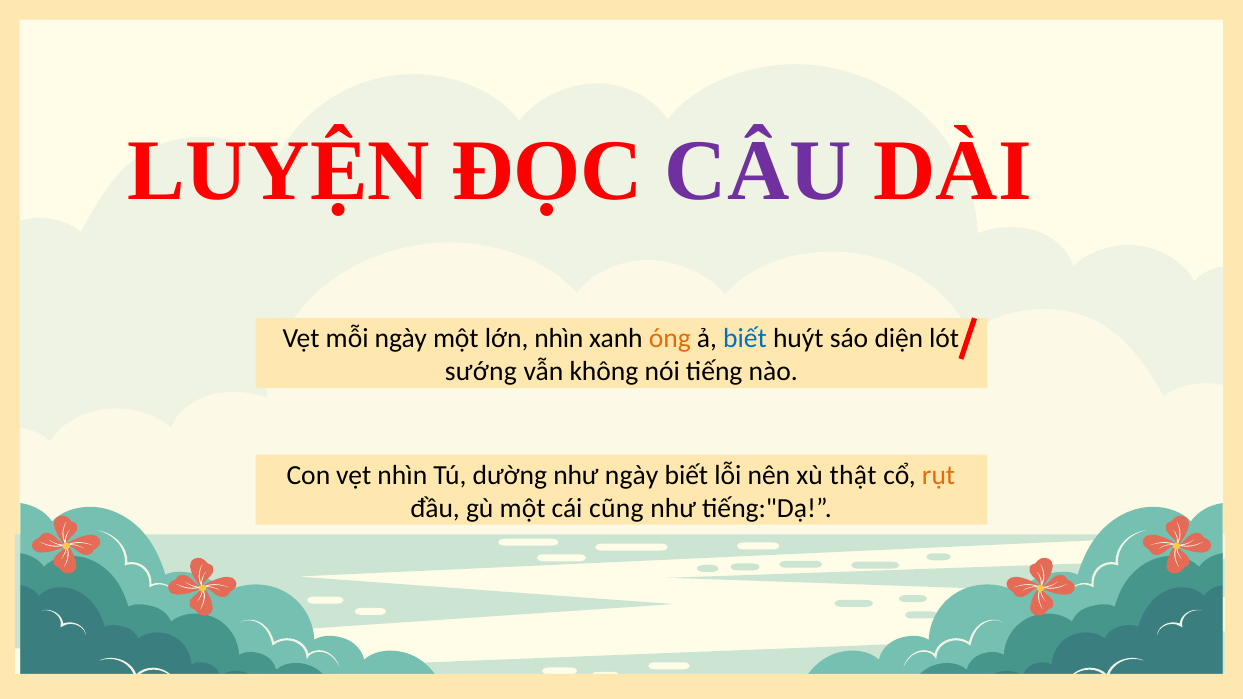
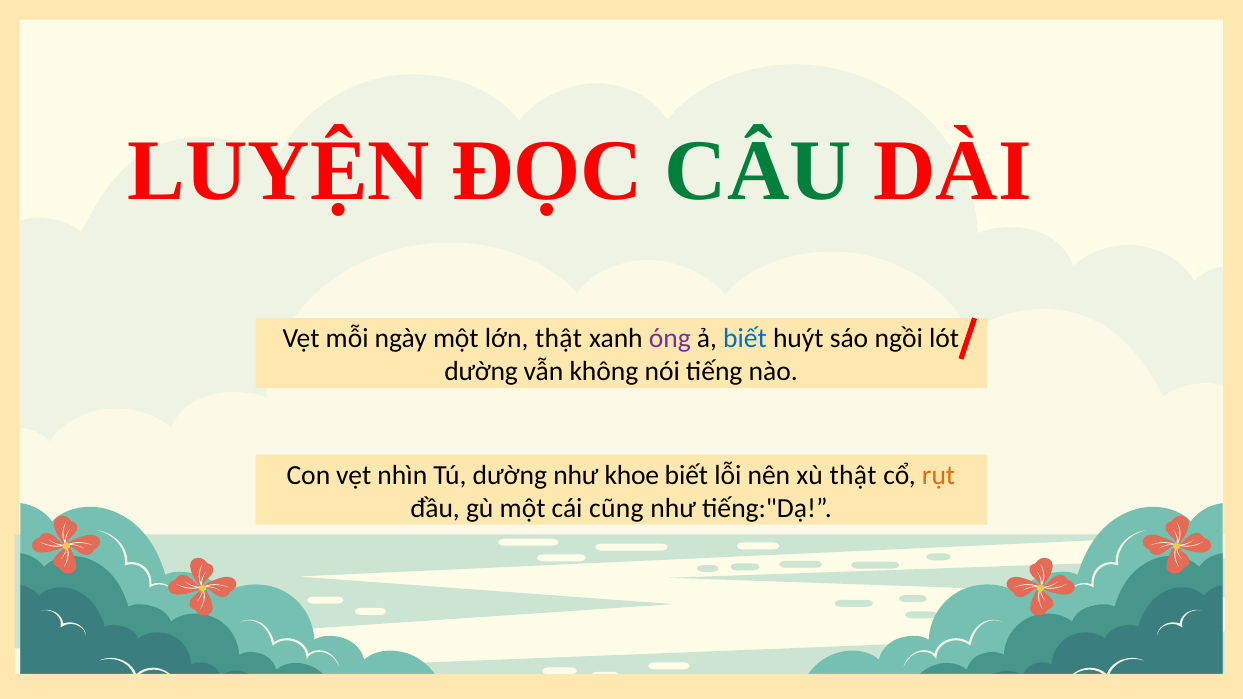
CÂU colour: purple -> green (758, 171)
lớn nhìn: nhìn -> thật (559, 339)
óng colour: orange -> purple (670, 339)
diện: diện -> ngồi (899, 339)
sướng: sướng -> dường (481, 372)
như ngày: ngày -> khoe (632, 475)
